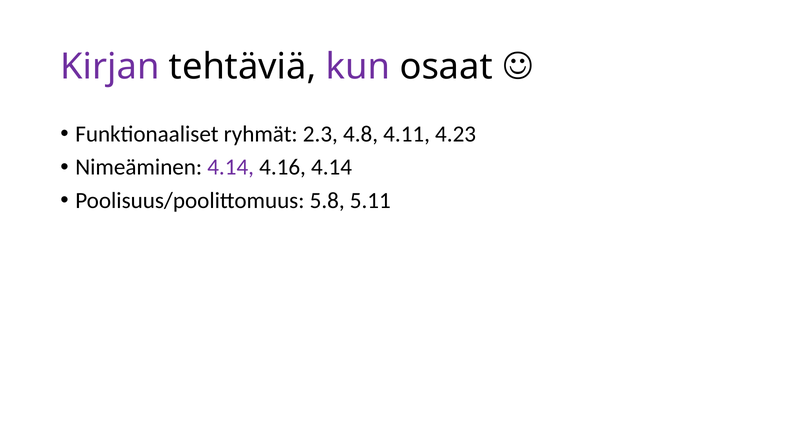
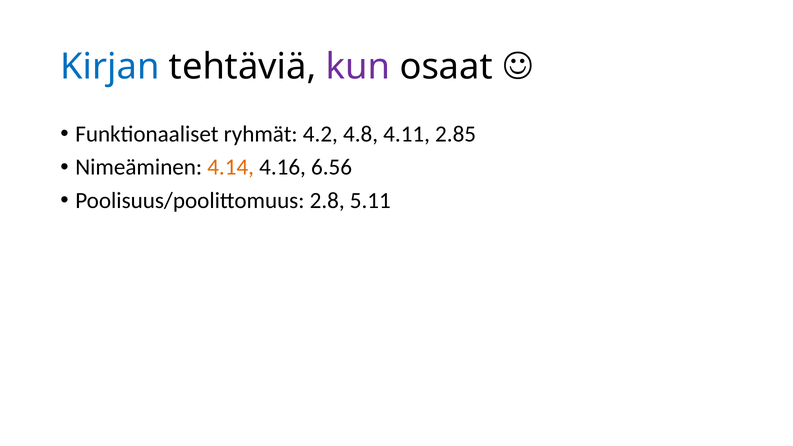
Kirjan colour: purple -> blue (110, 67)
2.3: 2.3 -> 4.2 (320, 134)
4.23: 4.23 -> 2.85 (456, 134)
4.14 colour: purple -> orange (231, 167)
4.16 4.14: 4.14 -> 6.56 (332, 167)
5.8: 5.8 -> 2.8 (327, 201)
